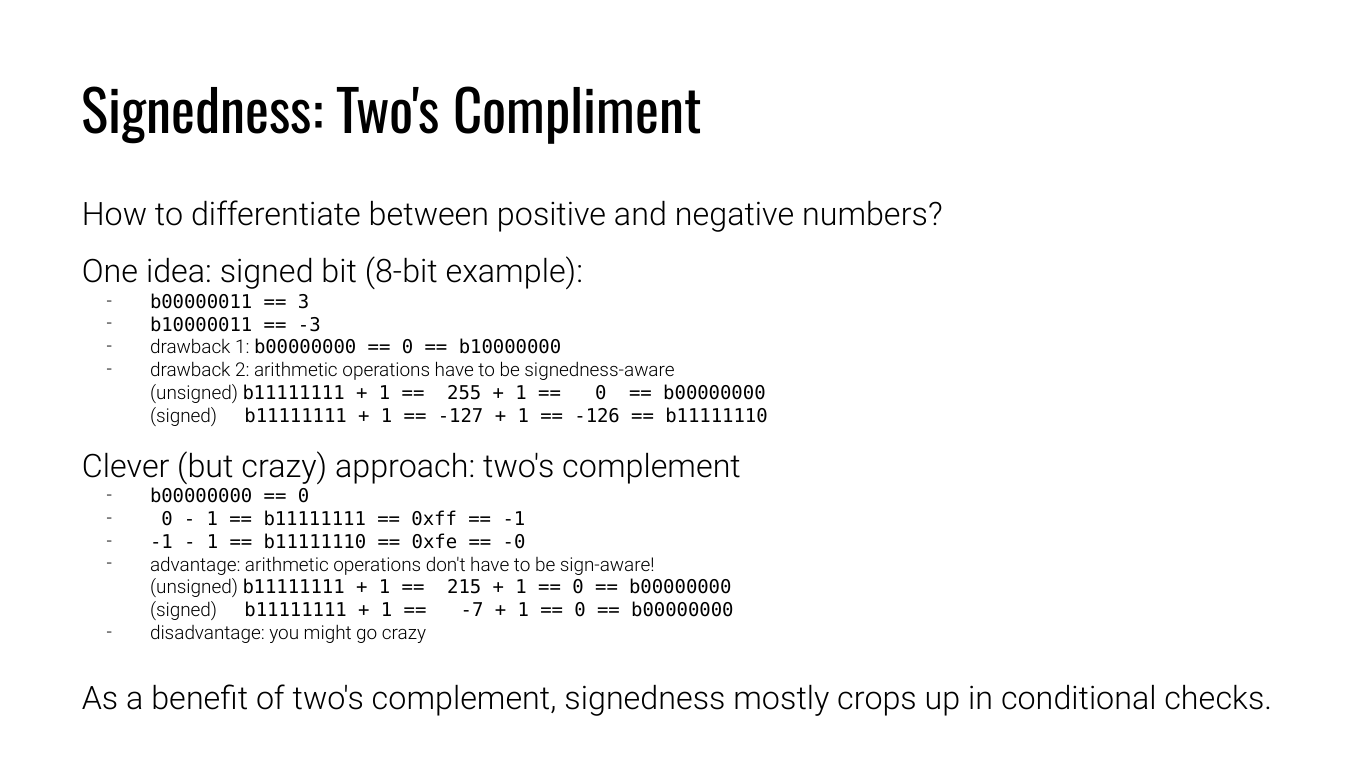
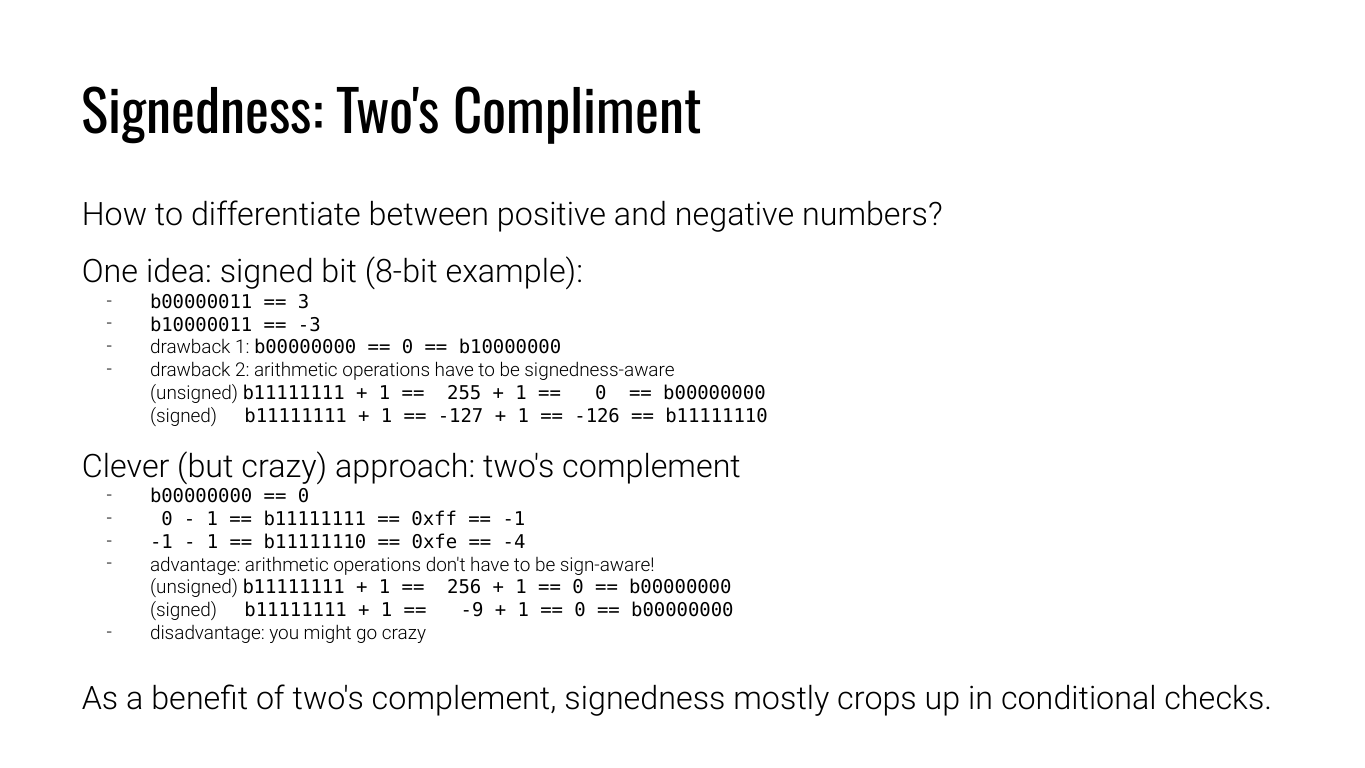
-0: -0 -> -4 (514, 542)
215: 215 -> 256 (464, 587)
-7: -7 -> -9 (472, 610)
